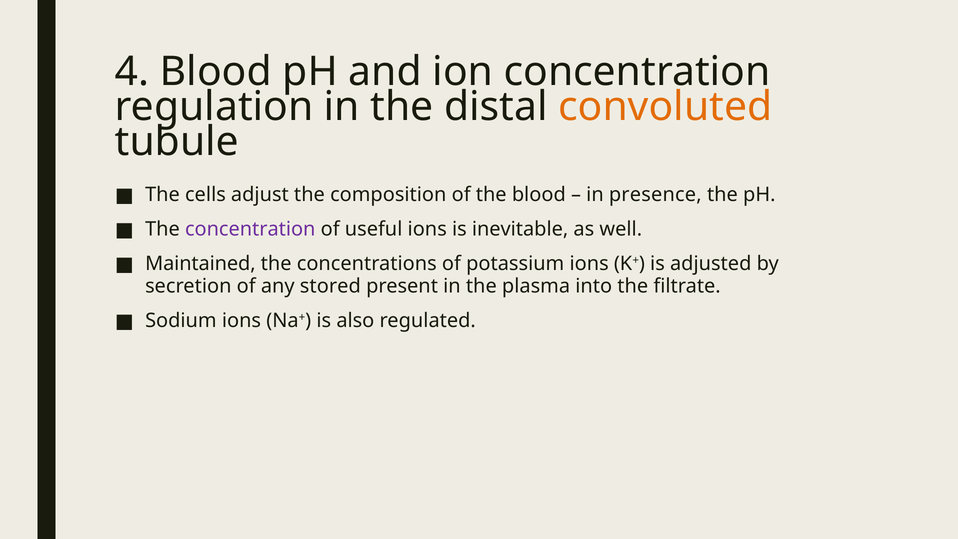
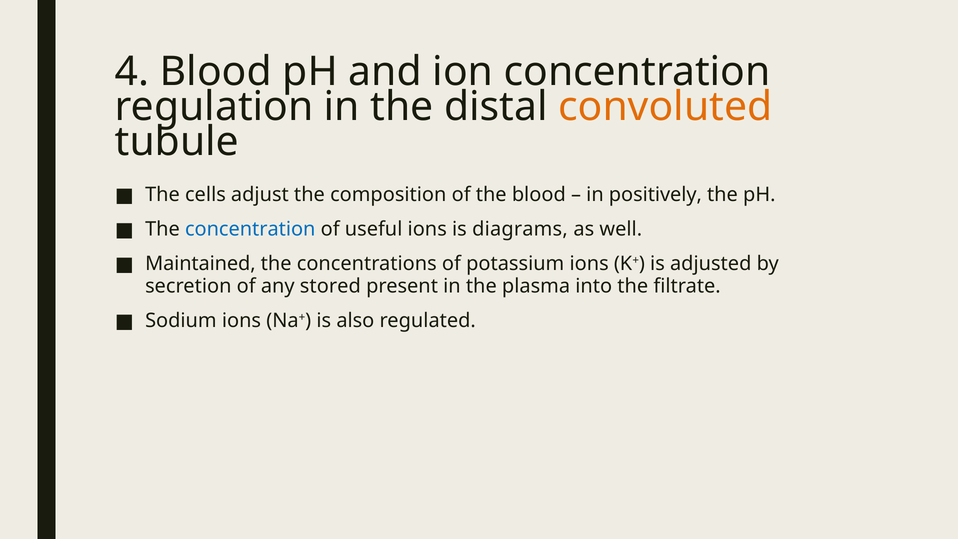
presence: presence -> positively (655, 195)
concentration colour: purple -> blue (250, 229)
inevitable: inevitable -> diagrams (520, 229)
